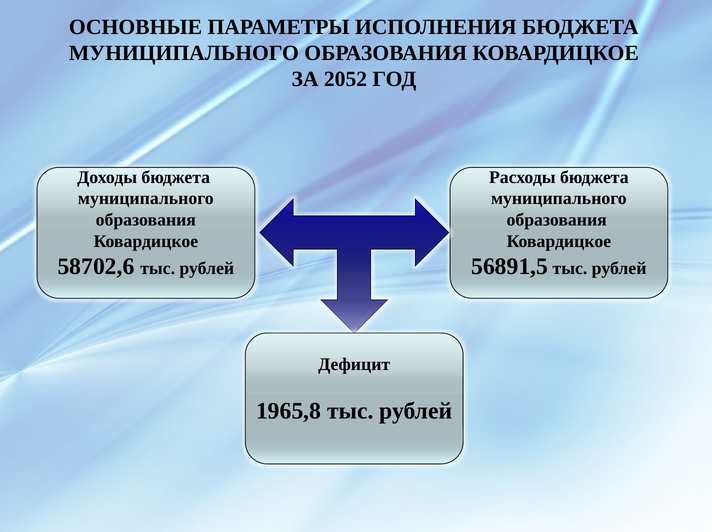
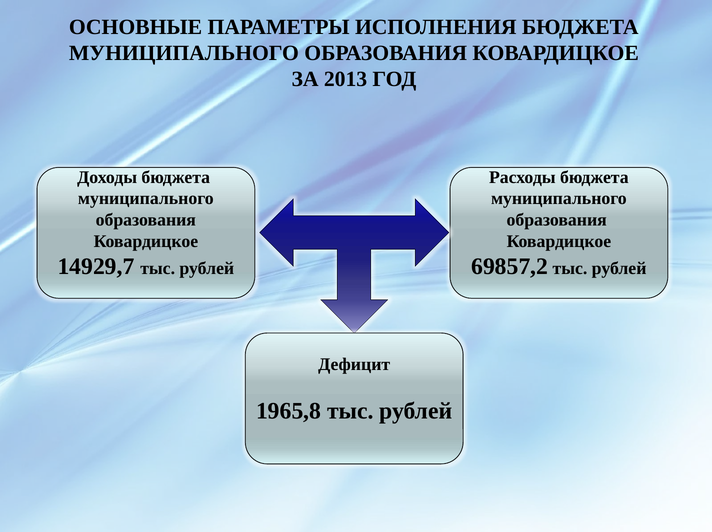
2052: 2052 -> 2013 (346, 79)
58702,6: 58702,6 -> 14929,7 (96, 266)
56891,5: 56891,5 -> 69857,2 (510, 266)
